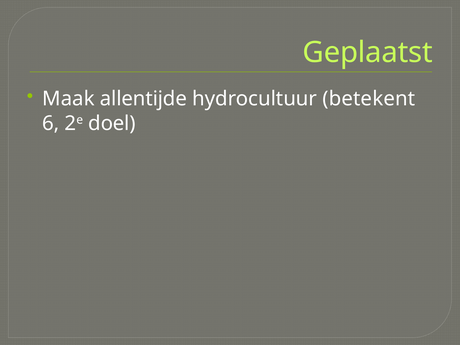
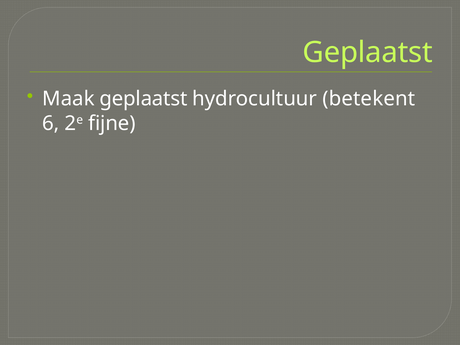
Maak allentijde: allentijde -> geplaatst (143, 99)
doel: doel -> fijne (112, 123)
